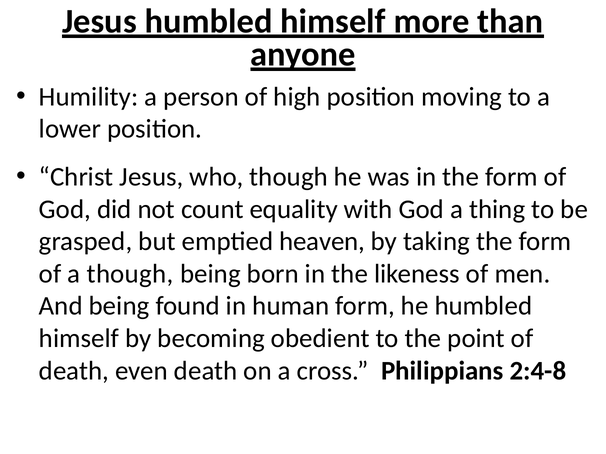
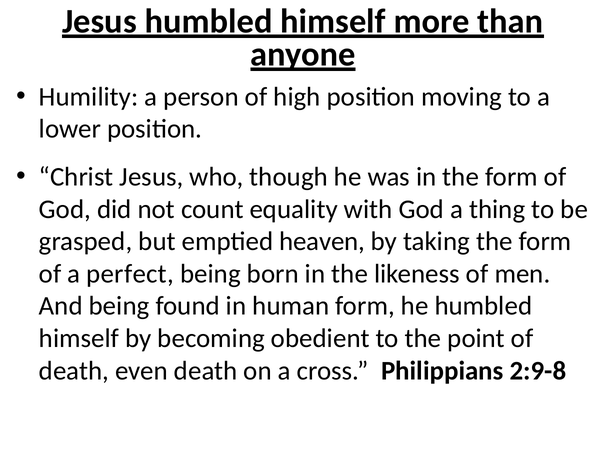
a though: though -> perfect (130, 274)
2:4-8: 2:4-8 -> 2:9-8 (538, 371)
